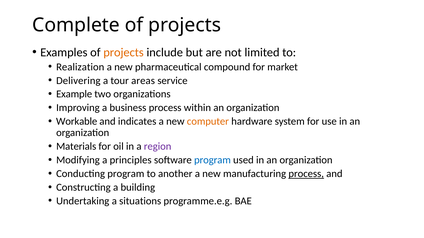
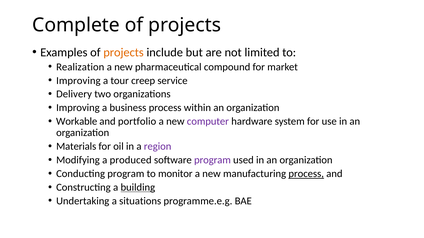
Delivering: Delivering -> Improving (78, 81)
areas: areas -> creep (143, 81)
Example: Example -> Delivery (74, 94)
indicates: indicates -> portfolio (137, 122)
computer colour: orange -> purple (208, 122)
principles: principles -> produced (131, 160)
program colour: blue -> purple (212, 160)
another: another -> monitor (175, 174)
building underline: none -> present (138, 188)
